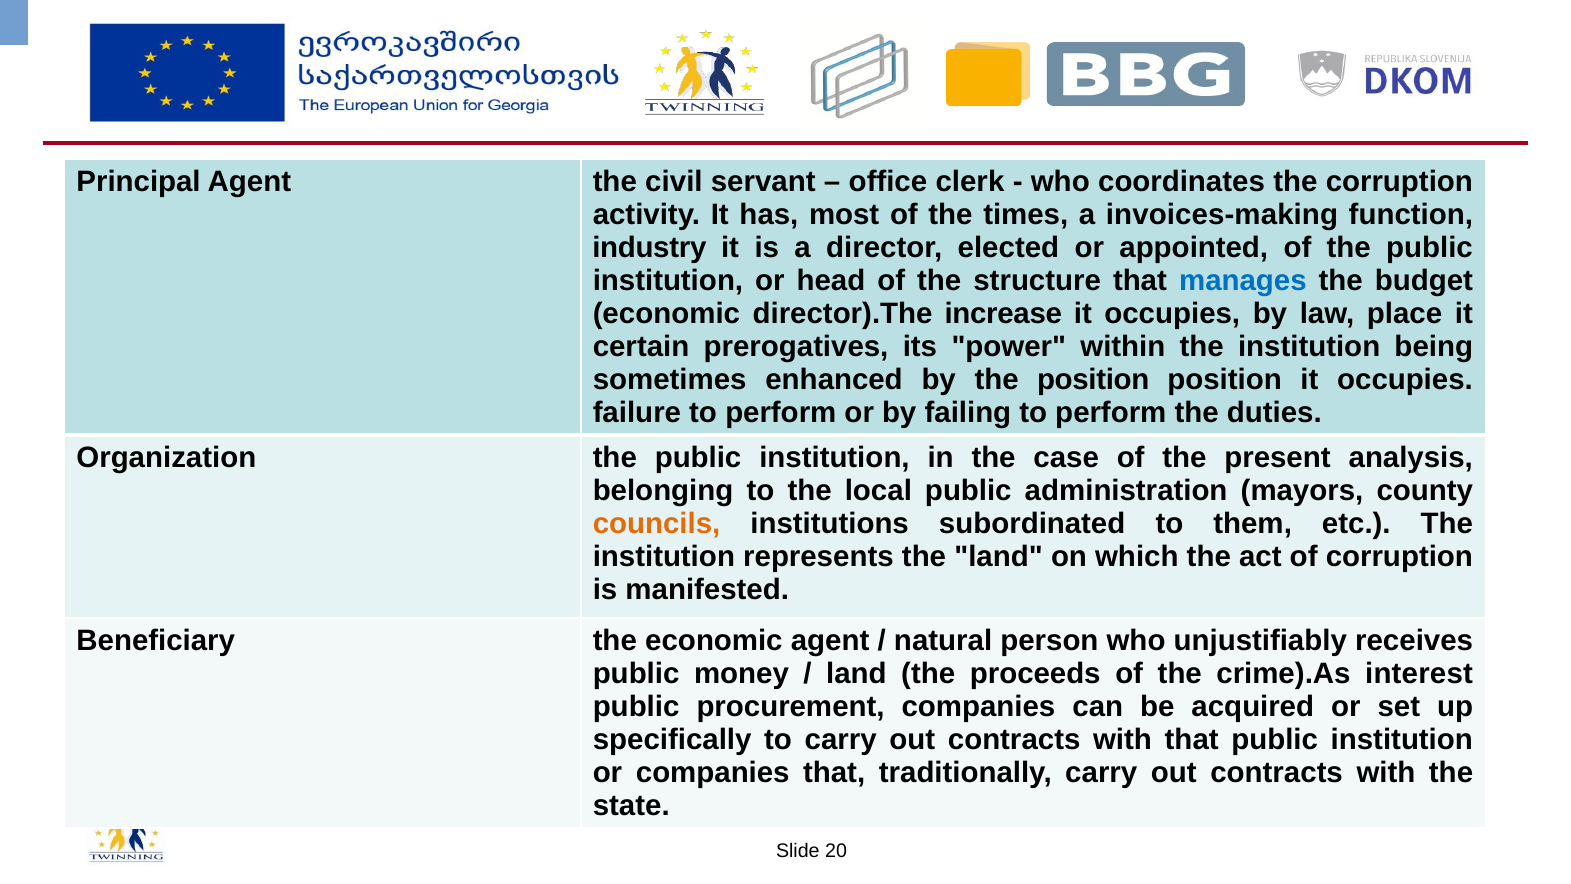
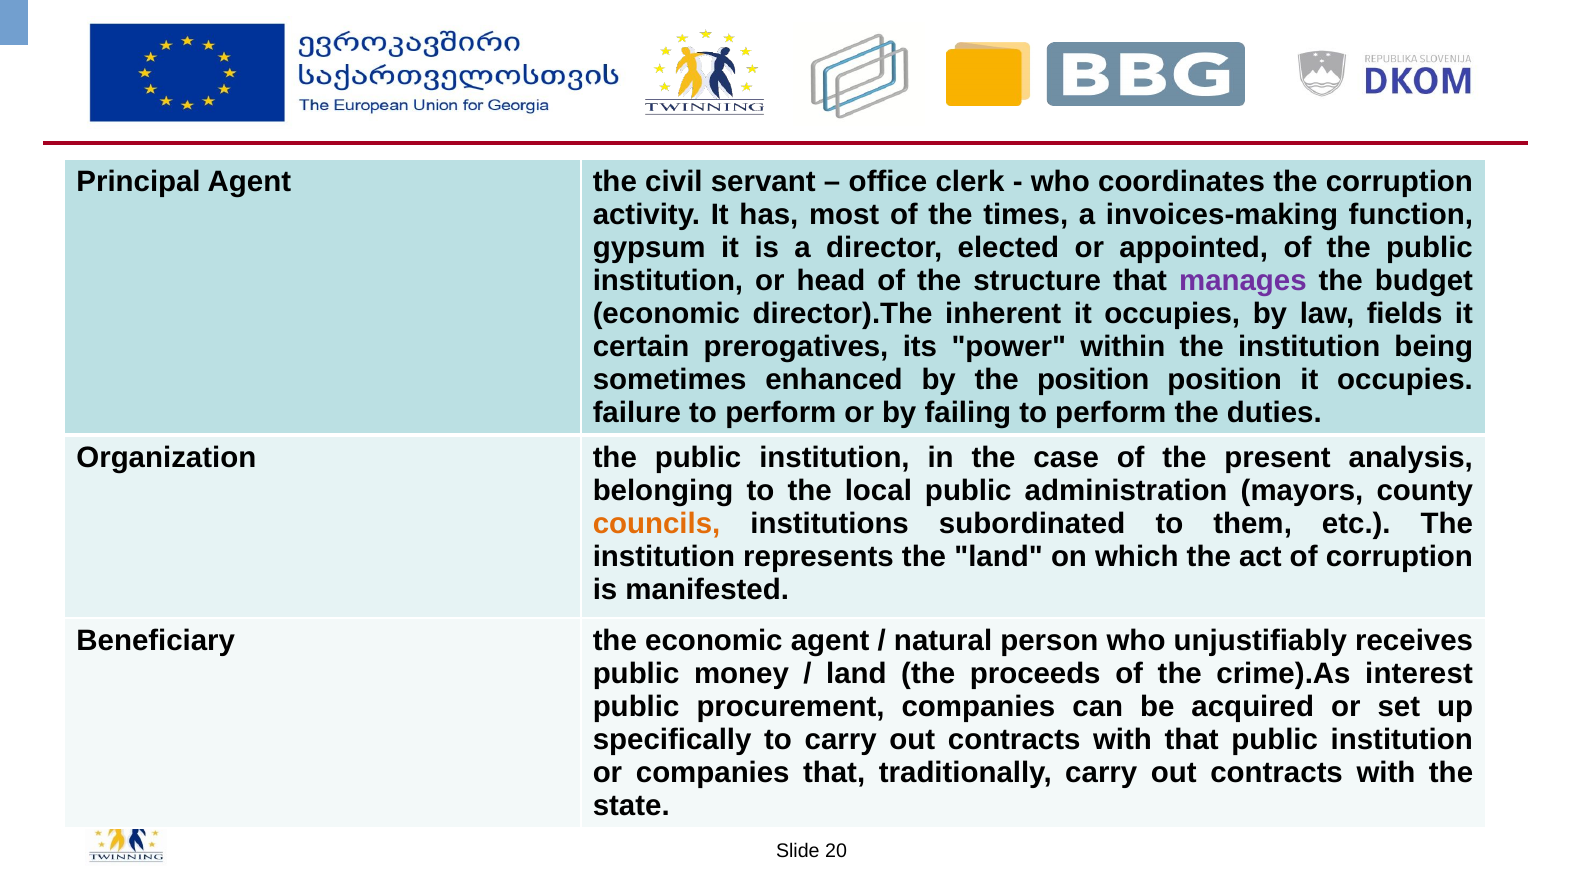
industry: industry -> gypsum (649, 248)
manages colour: blue -> purple (1243, 281)
increase: increase -> inherent (1003, 314)
place: place -> fields (1405, 314)
